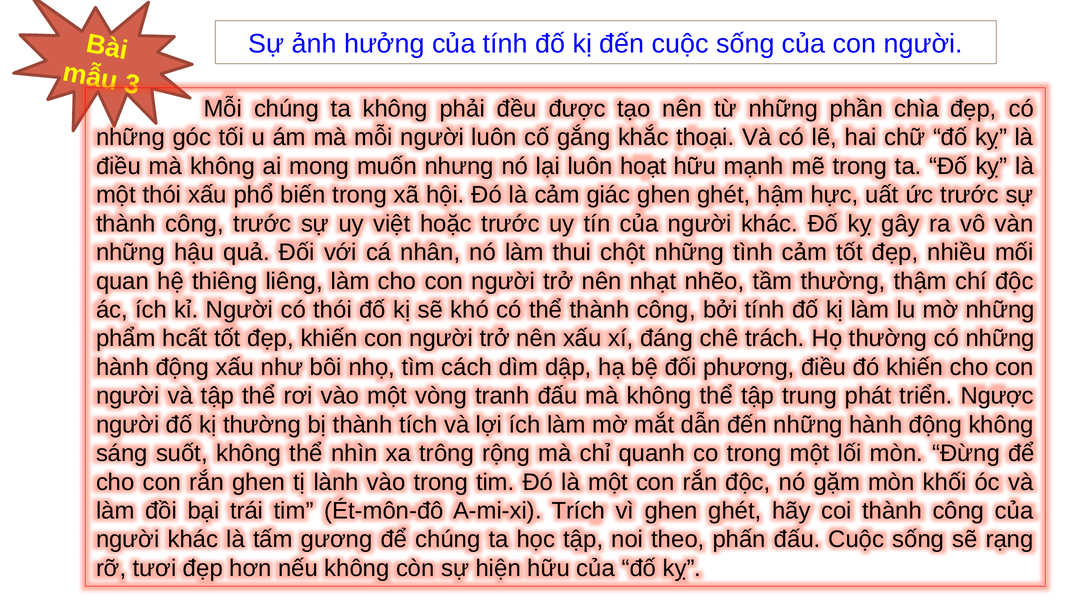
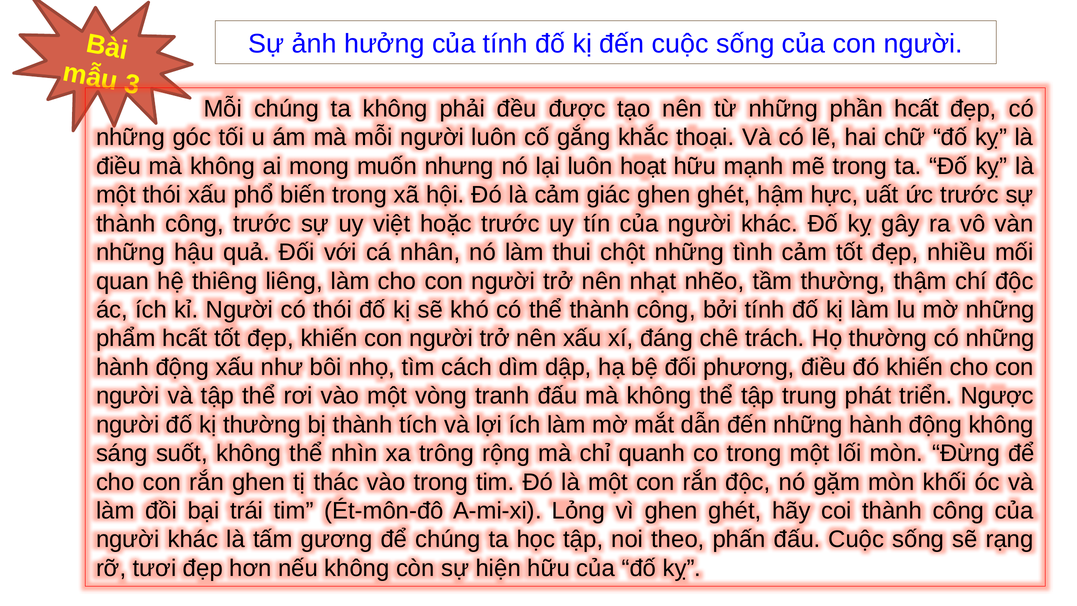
phần chìa: chìa -> hcất (917, 109)
lành: lành -> thác (336, 482)
Trích: Trích -> Lỏng (578, 511)
